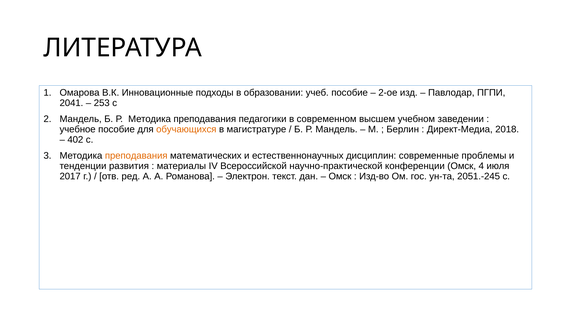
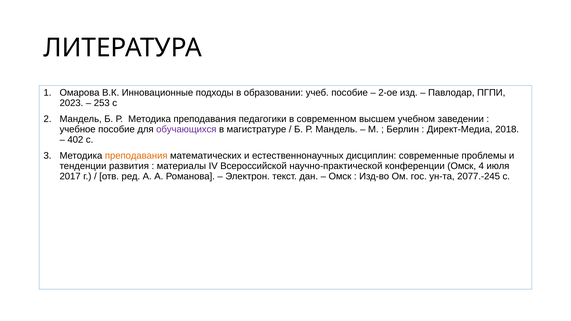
2041: 2041 -> 2023 (71, 103)
обучающихся colour: orange -> purple (186, 129)
2051.-245: 2051.-245 -> 2077.-245 (479, 176)
